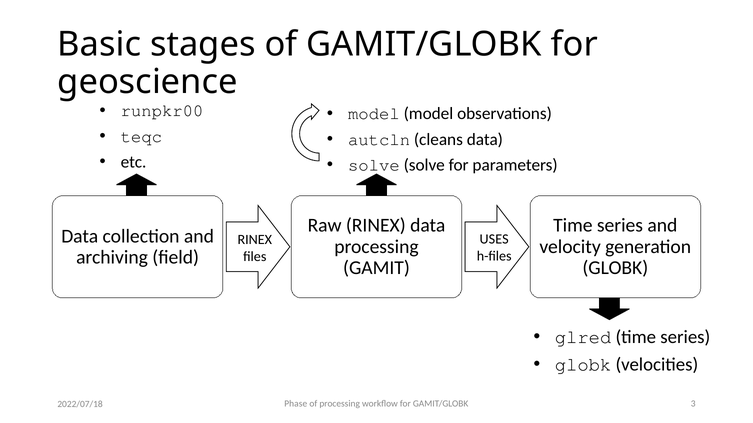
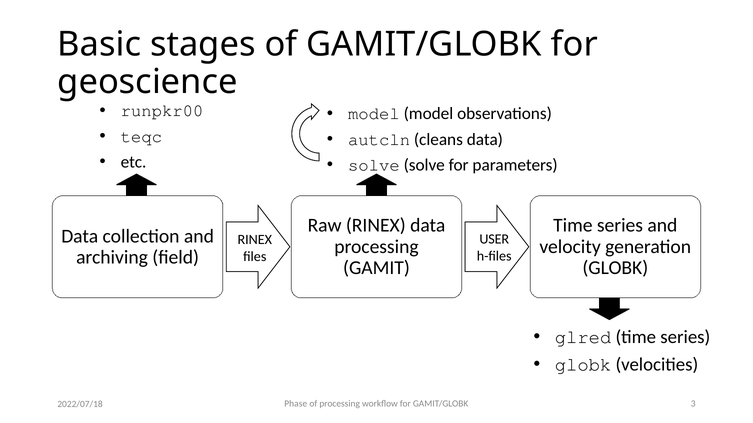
USES: USES -> USER (494, 239)
